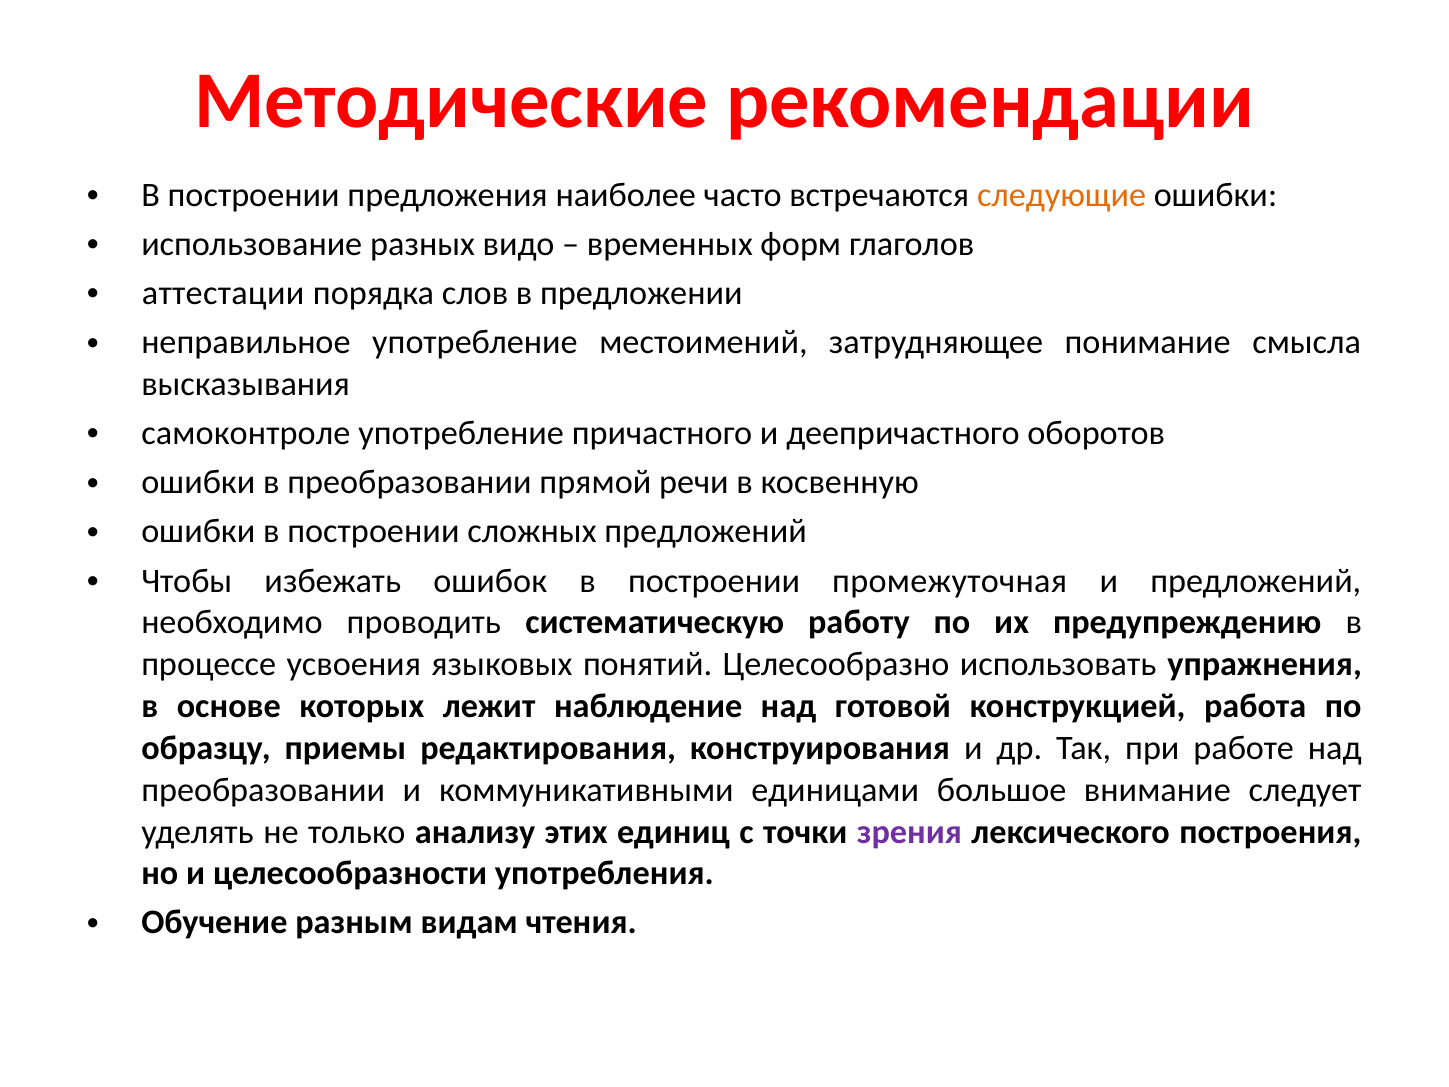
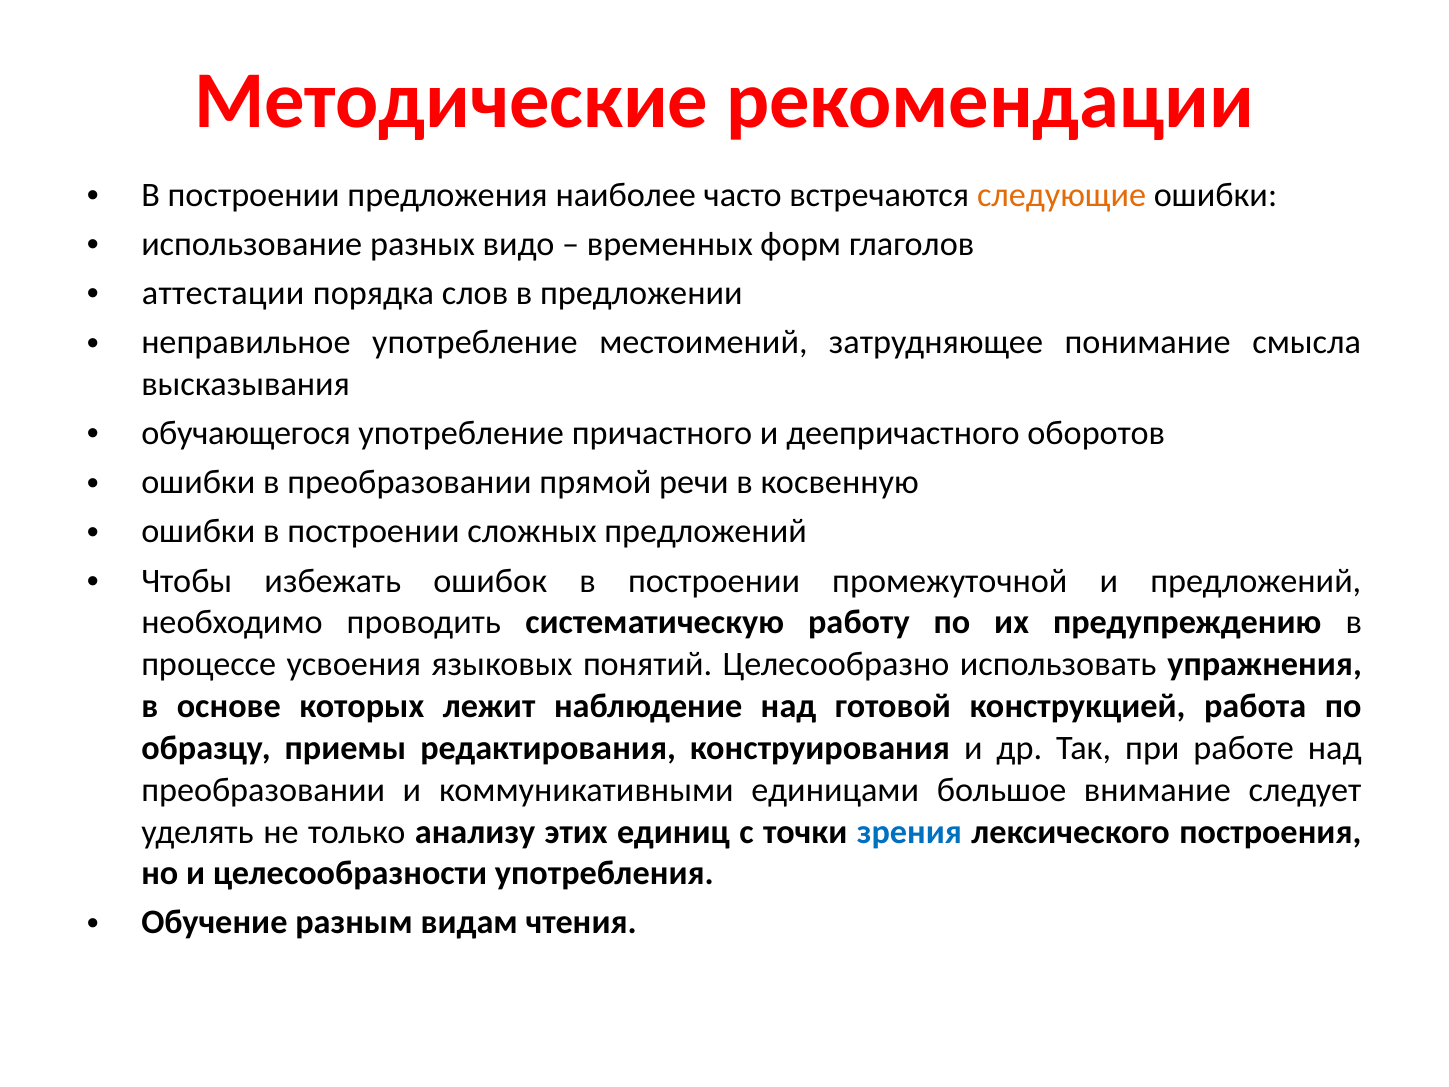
самоконтроле: самоконтроле -> обучающегося (246, 433)
промежуточная: промежуточная -> промежуточной (950, 581)
зрения colour: purple -> blue (909, 832)
